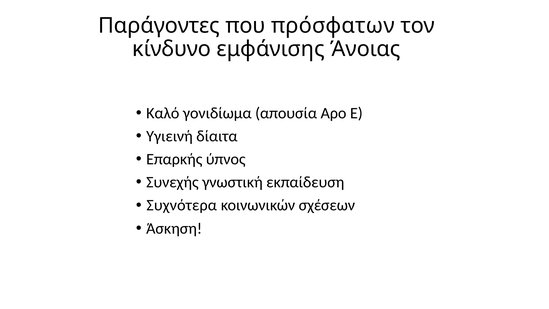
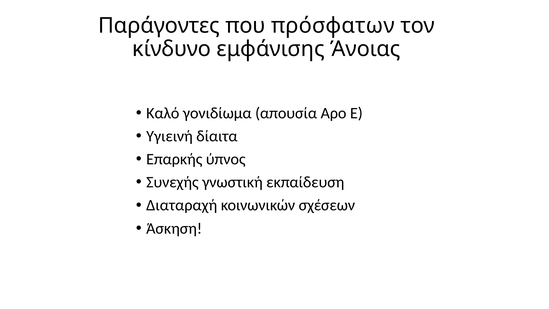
Συχνότερα: Συχνότερα -> Διαταραχή (182, 205)
